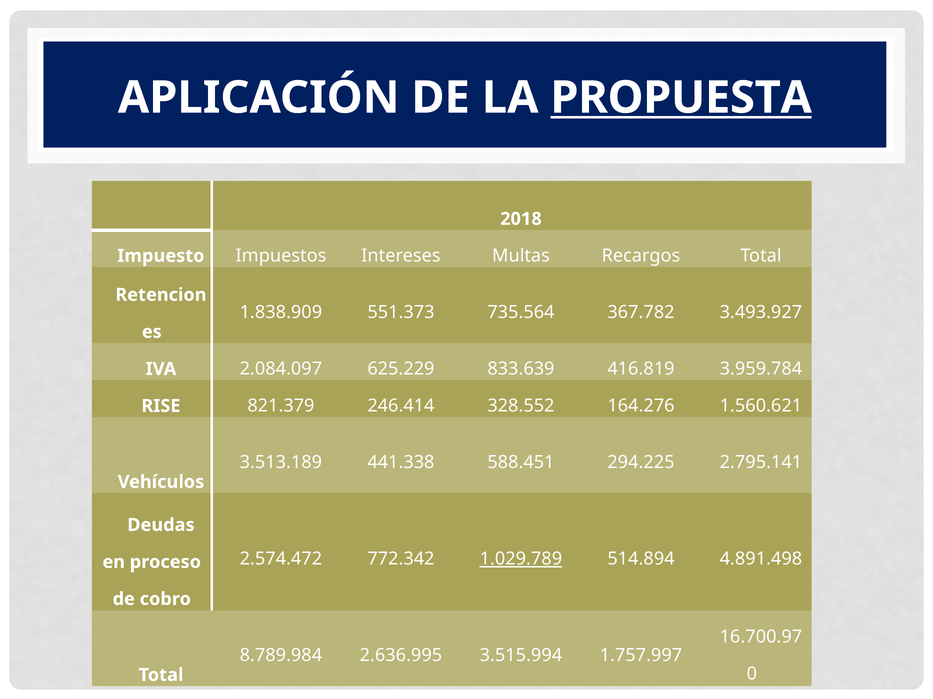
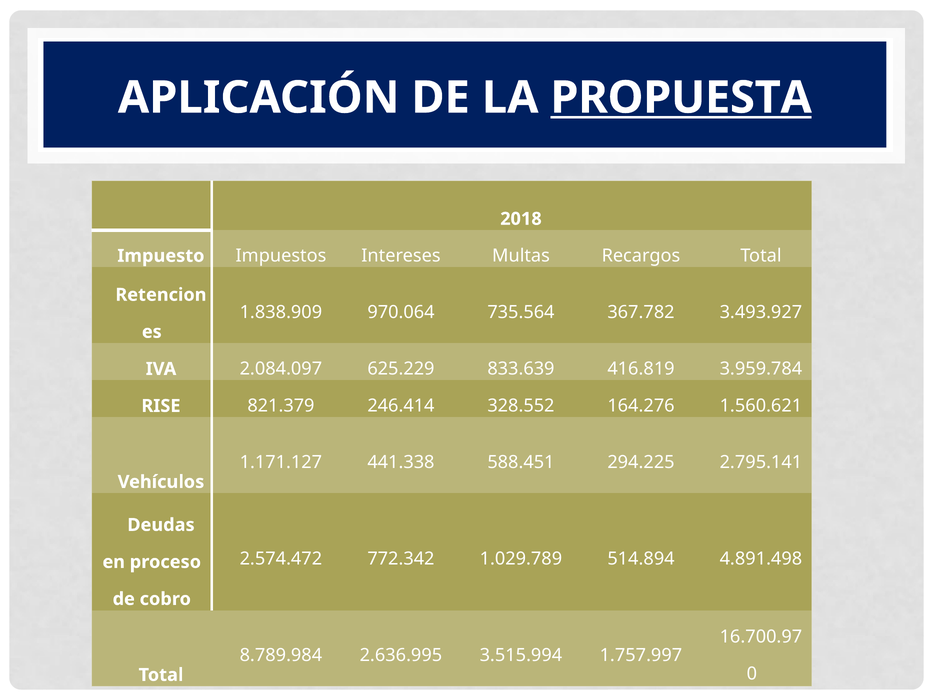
551.373: 551.373 -> 970.064 (401, 313)
3.513.189: 3.513.189 -> 1.171.127 (281, 463)
1.029.789 underline: present -> none (521, 560)
